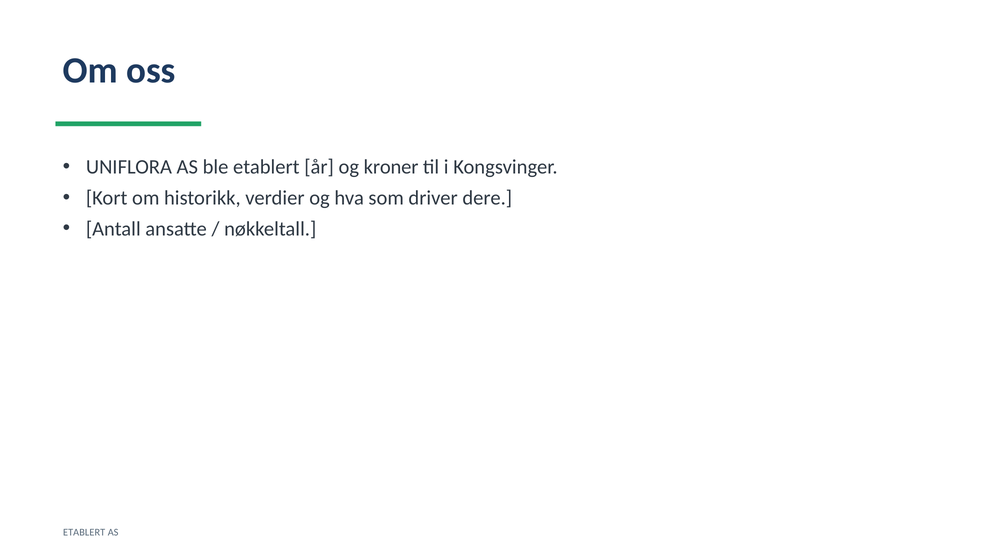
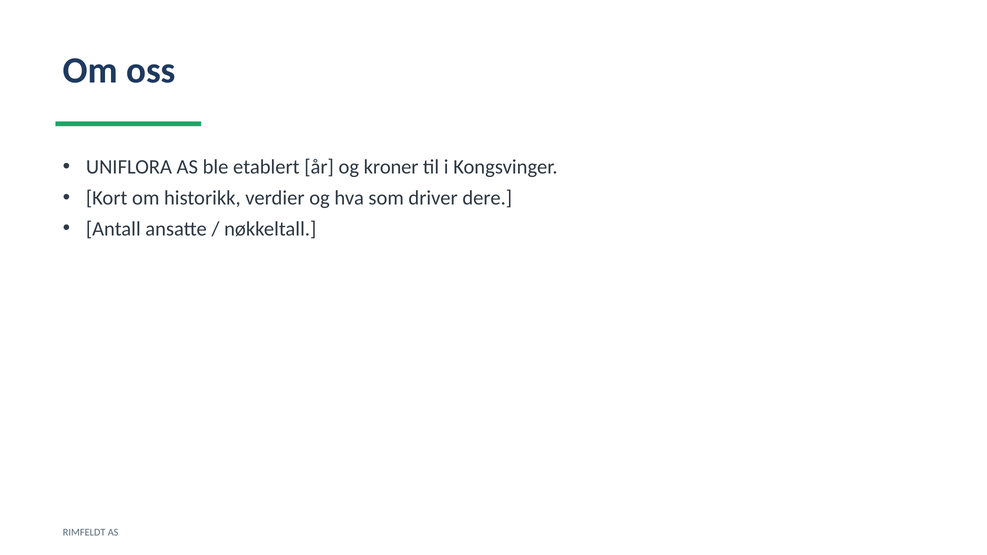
ETABLERT: ETABLERT -> RIMFELDT (84, 533)
